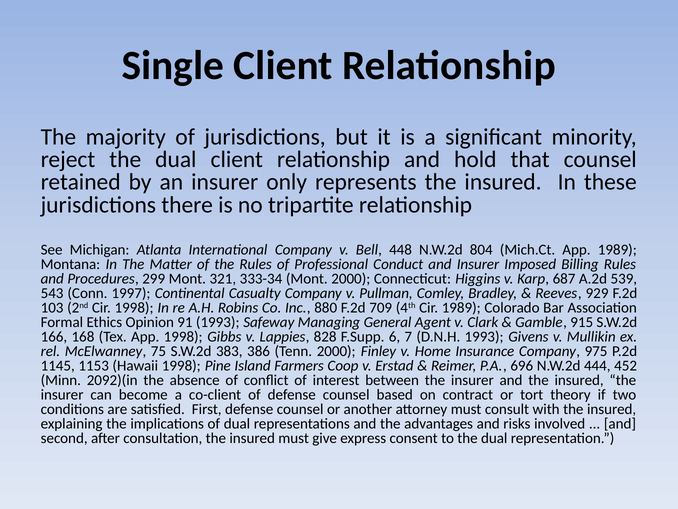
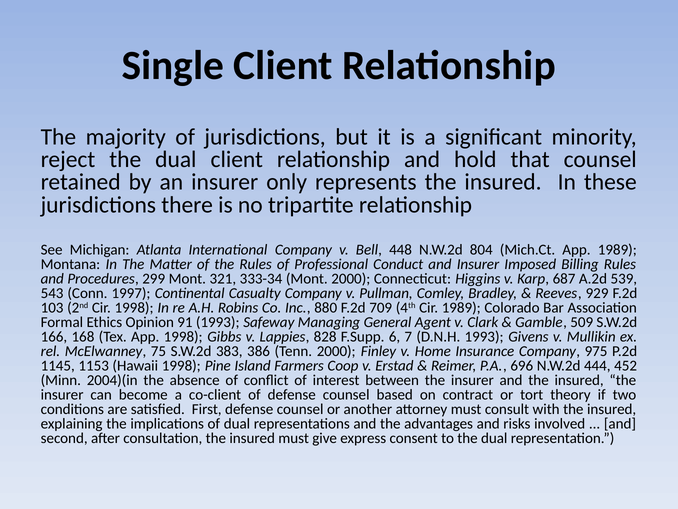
915: 915 -> 509 (582, 322)
2092)(in: 2092)(in -> 2004)(in (112, 380)
